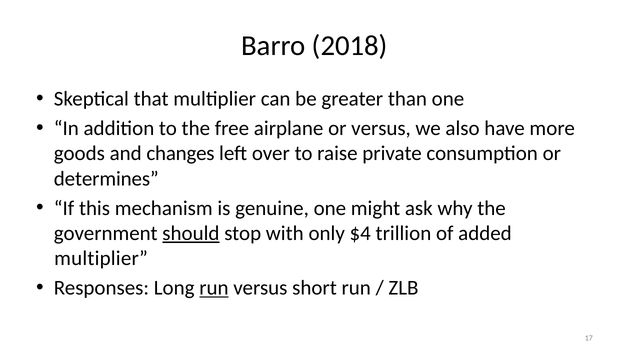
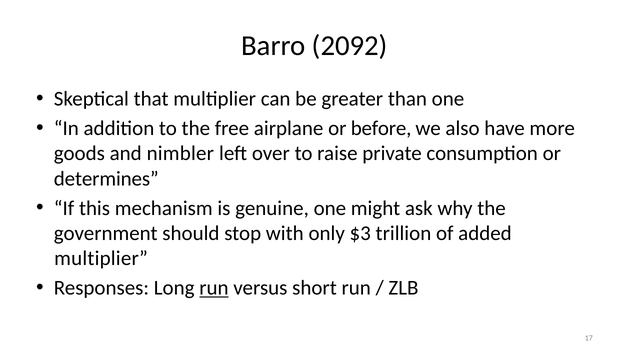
2018: 2018 -> 2092 (350, 46)
or versus: versus -> before (381, 128)
changes: changes -> nimbler (180, 153)
should underline: present -> none (191, 233)
$4: $4 -> $3 (360, 233)
